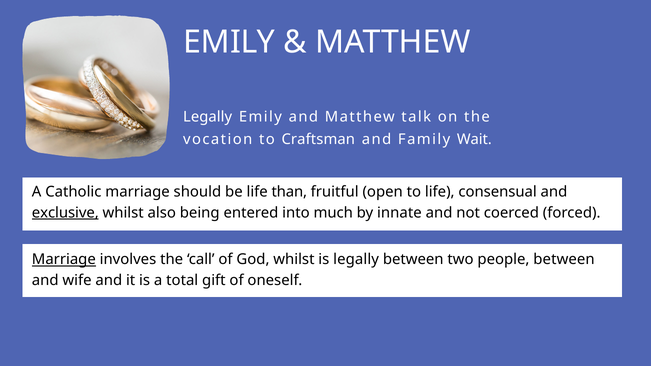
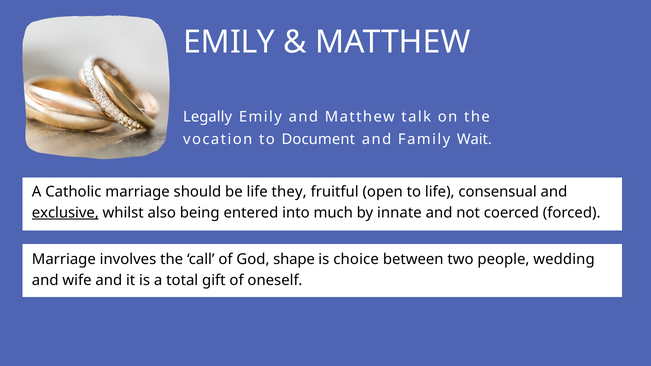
Craftsman: Craftsman -> Document (318, 139)
than: than -> they (289, 192)
Marriage underline: present -> none (64, 260)
God whilst: whilst -> shape (294, 260)
is legally: legally -> choice (356, 260)
people between: between -> wedding (564, 260)
